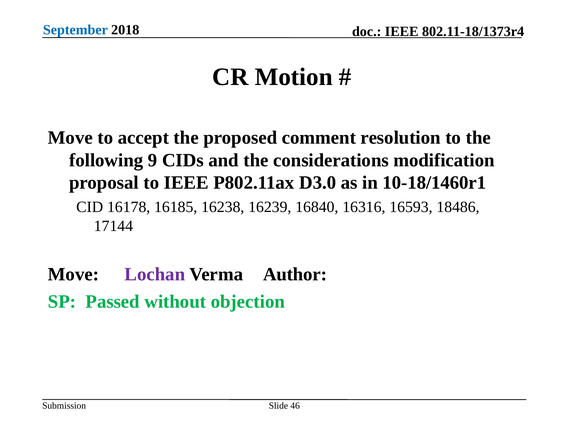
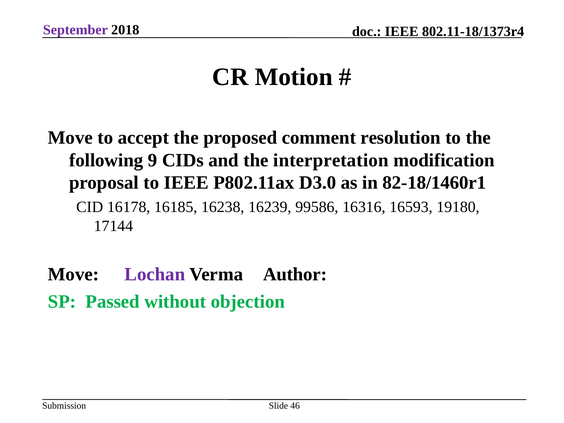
September colour: blue -> purple (75, 30)
considerations: considerations -> interpretation (331, 160)
10-18/1460r1: 10-18/1460r1 -> 82-18/1460r1 (434, 183)
16840: 16840 -> 99586 (317, 207)
18486: 18486 -> 19180 (458, 207)
